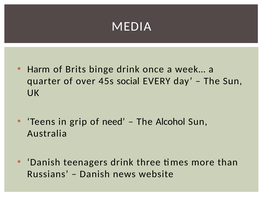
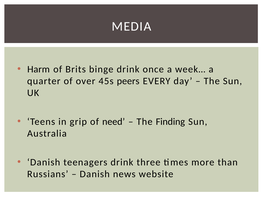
social: social -> peers (128, 81)
Alcohol: Alcohol -> Finding (170, 122)
